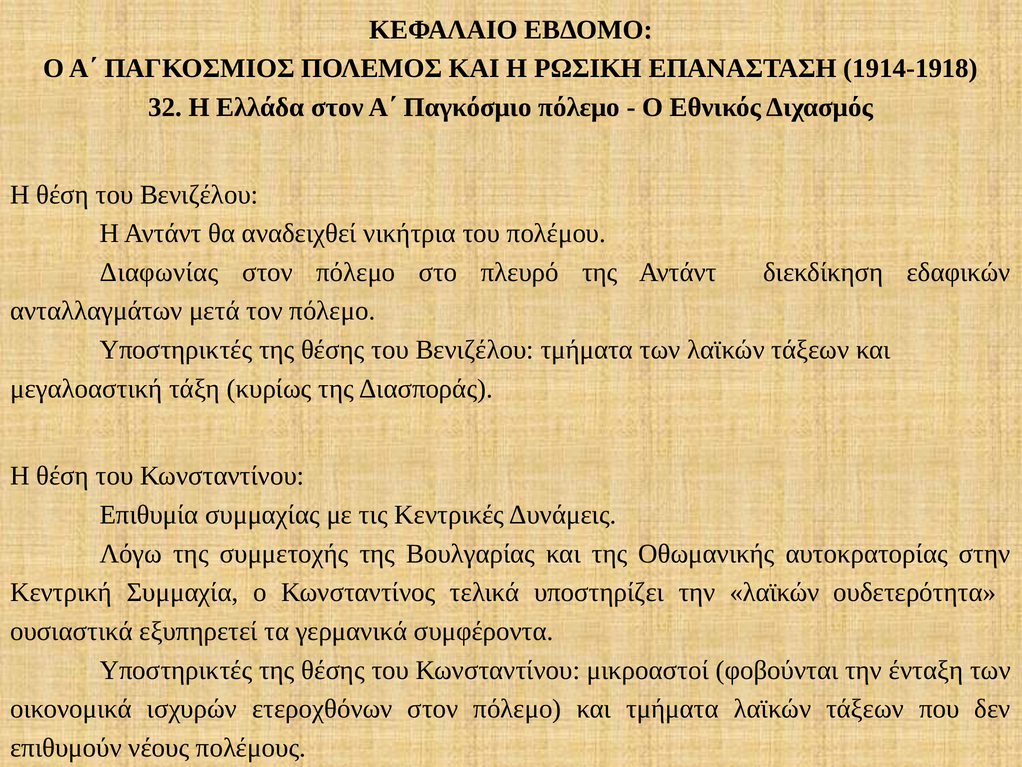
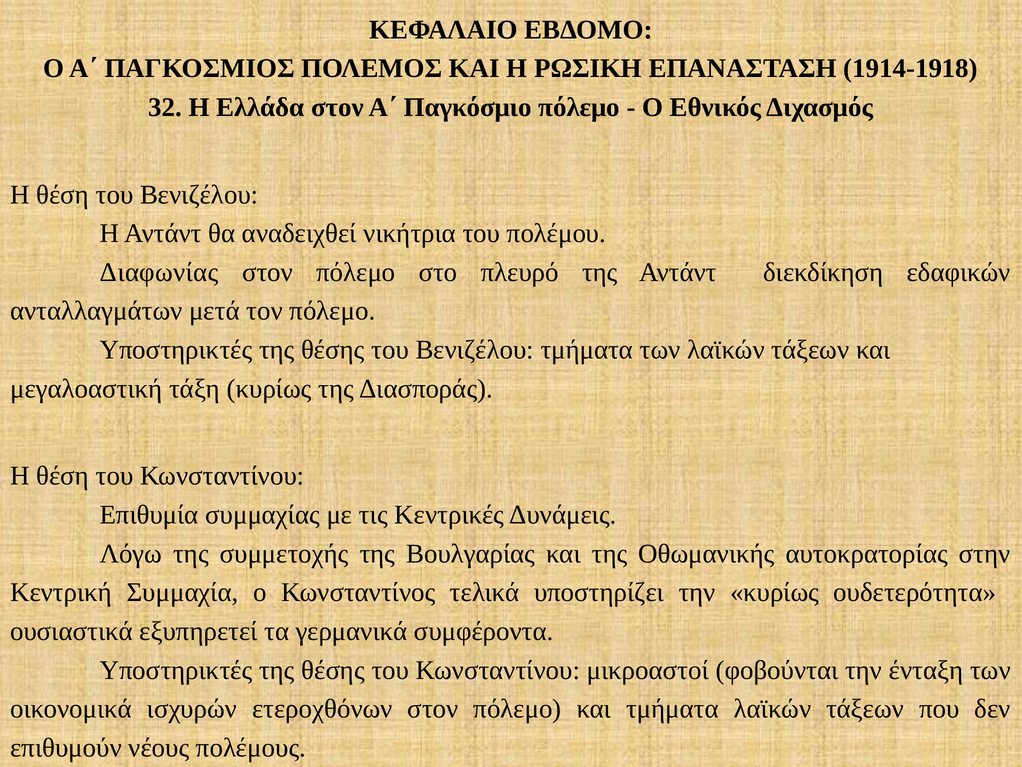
την λαϊκών: λαϊκών -> κυρίως (775, 592)
